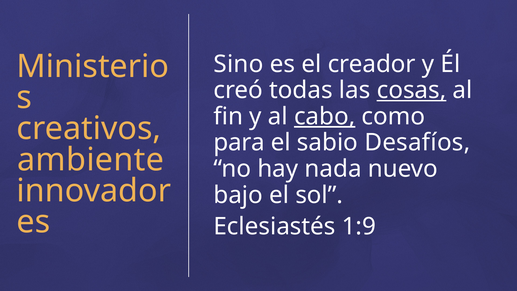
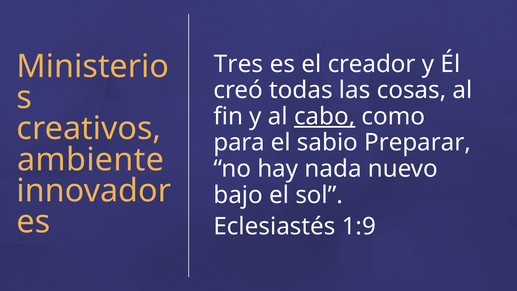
Sino: Sino -> Tres (238, 64)
cosas underline: present -> none (412, 90)
Desafíos: Desafíos -> Preparar (418, 143)
